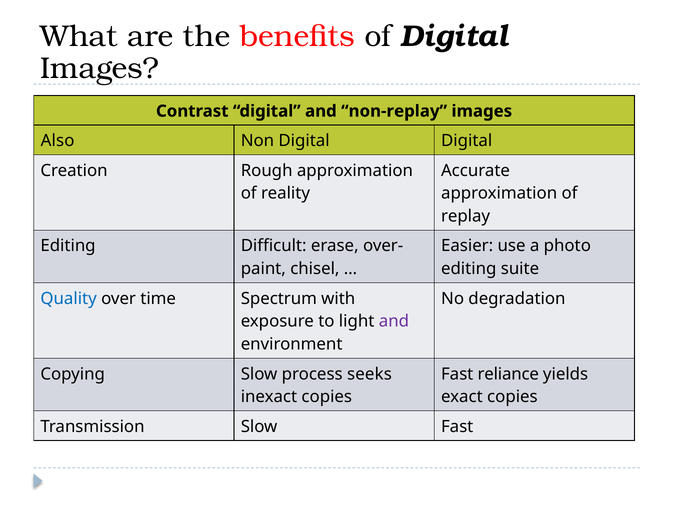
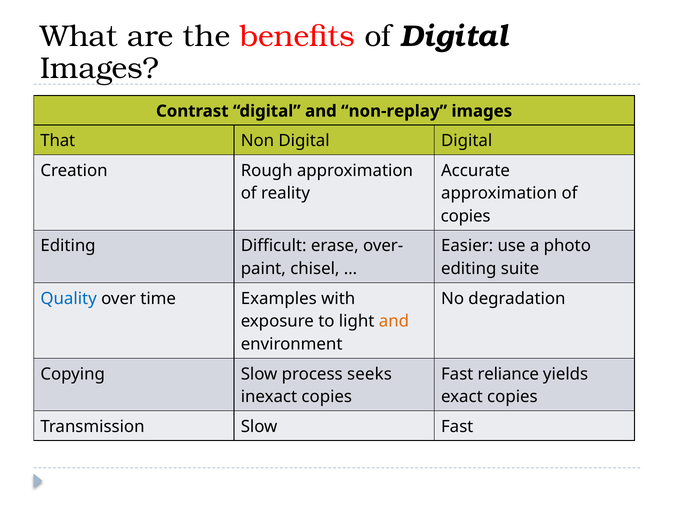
Also: Also -> That (58, 141)
replay: replay -> copies (466, 216)
Spectrum: Spectrum -> Examples (279, 299)
and colour: purple -> orange (394, 322)
